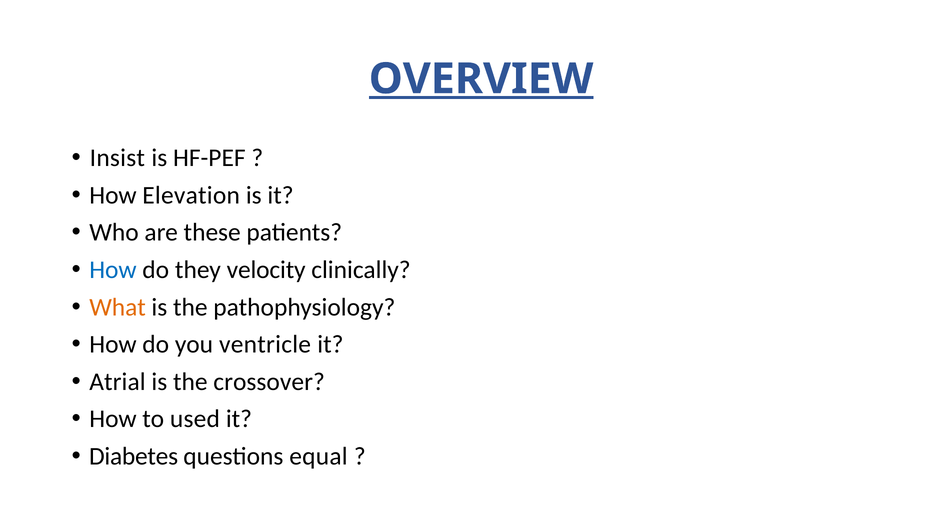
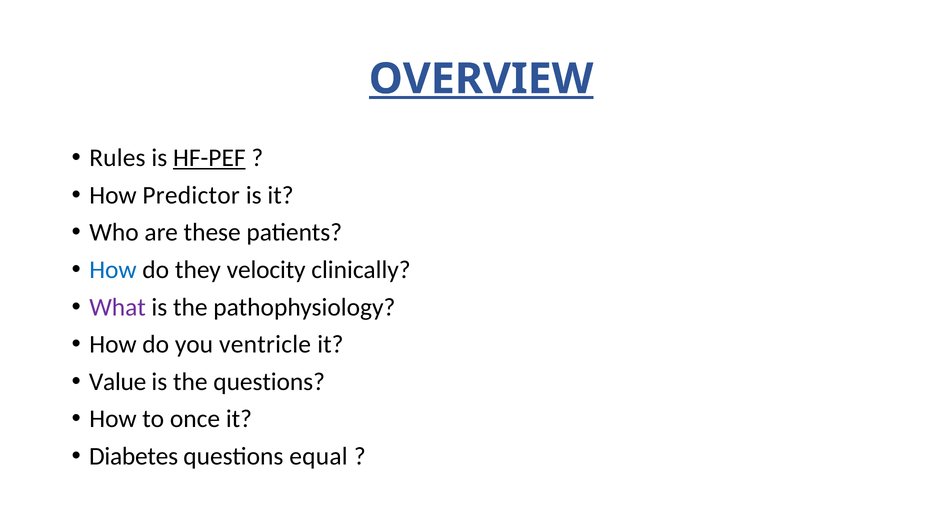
Insist: Insist -> Rules (117, 158)
HF-PEF underline: none -> present (209, 158)
Elevation: Elevation -> Predictor (191, 195)
What colour: orange -> purple (118, 307)
Atrial: Atrial -> Value (118, 382)
the crossover: crossover -> questions (269, 382)
used: used -> once (195, 419)
